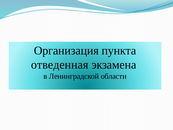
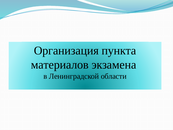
отведенная: отведенная -> материалов (60, 65)
